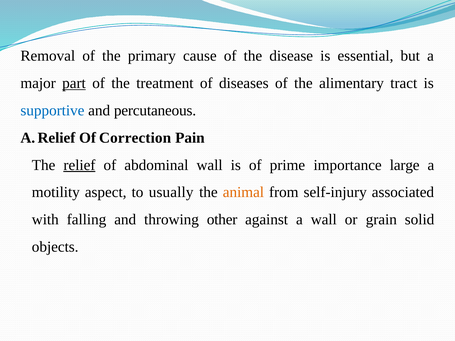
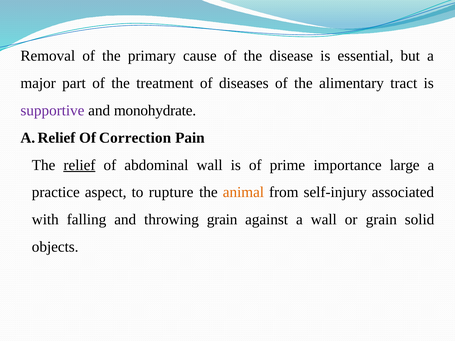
part underline: present -> none (74, 83)
supportive colour: blue -> purple (52, 111)
percutaneous: percutaneous -> monohydrate (155, 111)
motility: motility -> practice (56, 192)
usually: usually -> rupture (171, 192)
throwing other: other -> grain (222, 220)
